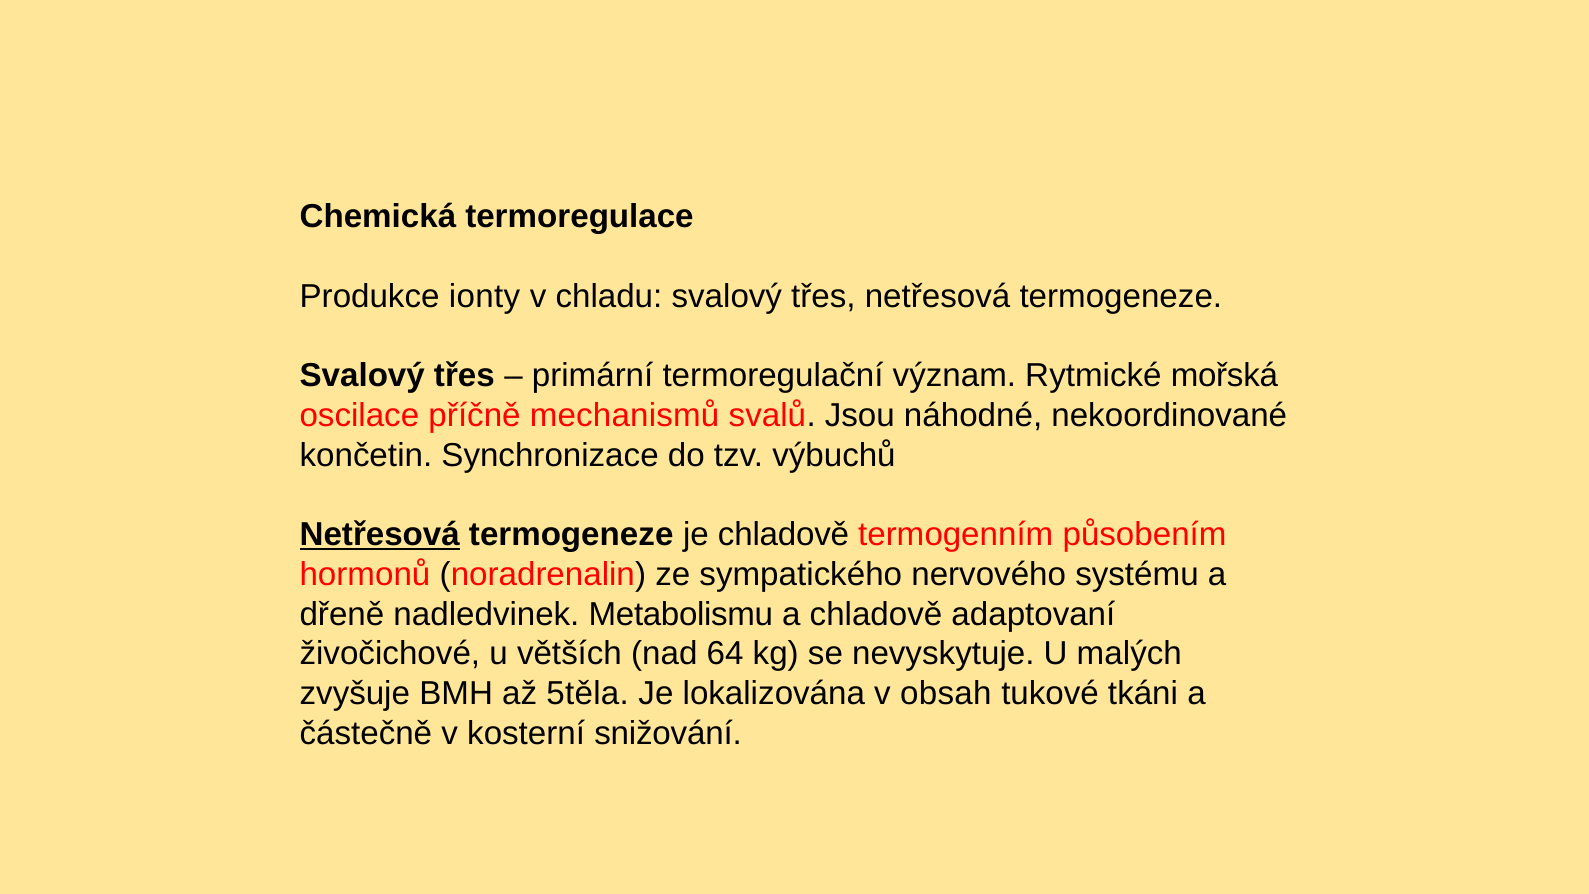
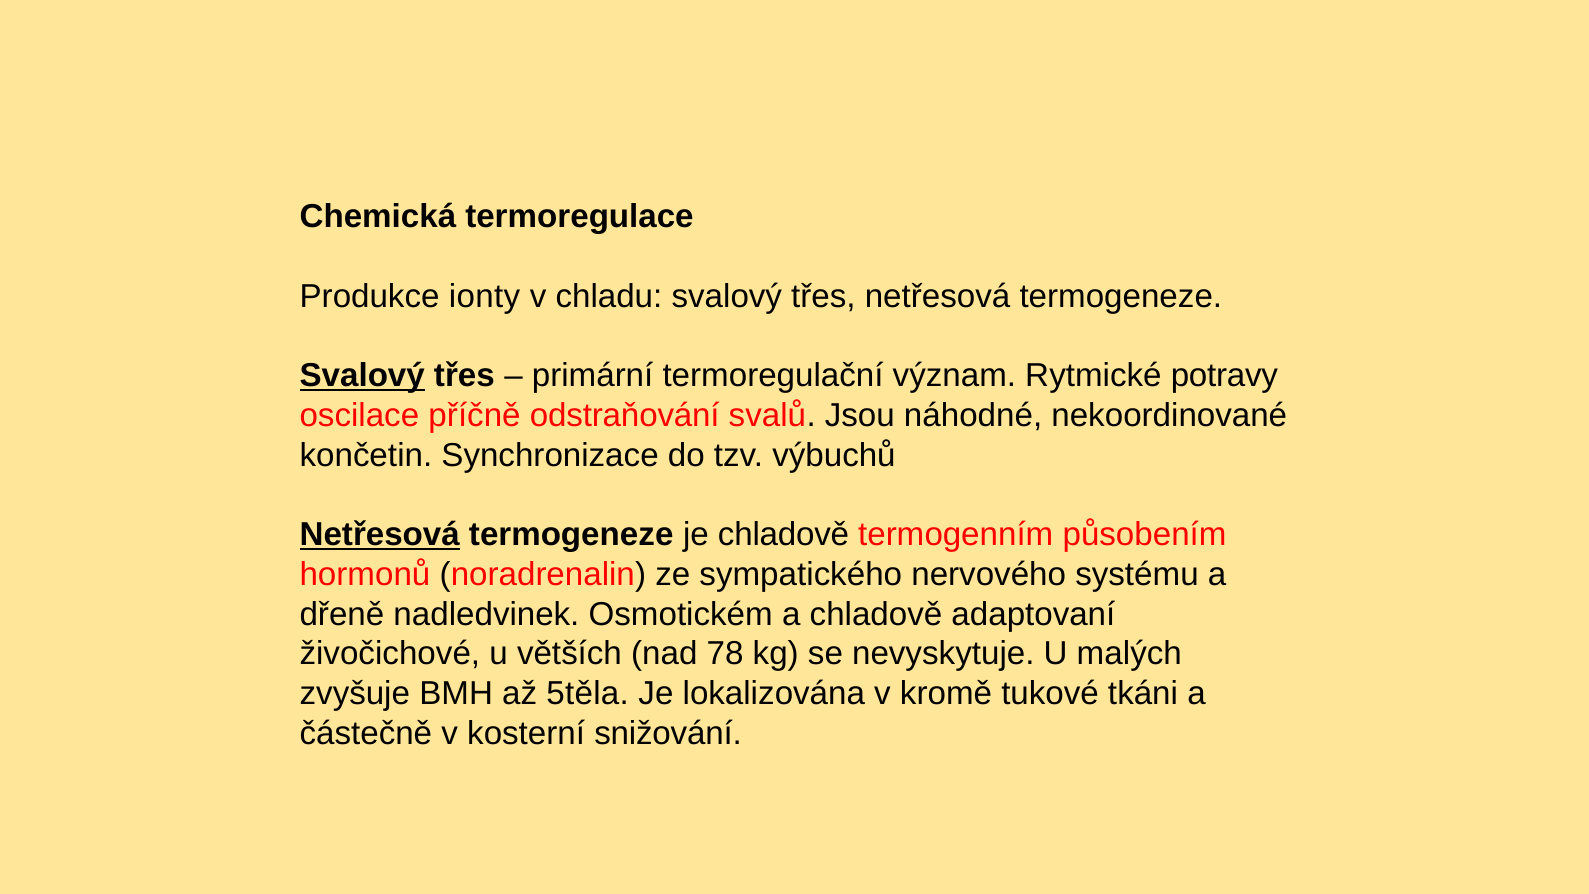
Svalový underline: none -> present (362, 376)
mořská: mořská -> potravy (1224, 376)
mechanismů: mechanismů -> odstraňování (625, 415)
Metabolismu: Metabolismu -> Osmotickém (681, 614)
64: 64 -> 78 (725, 654)
obsah: obsah -> kromě (946, 694)
